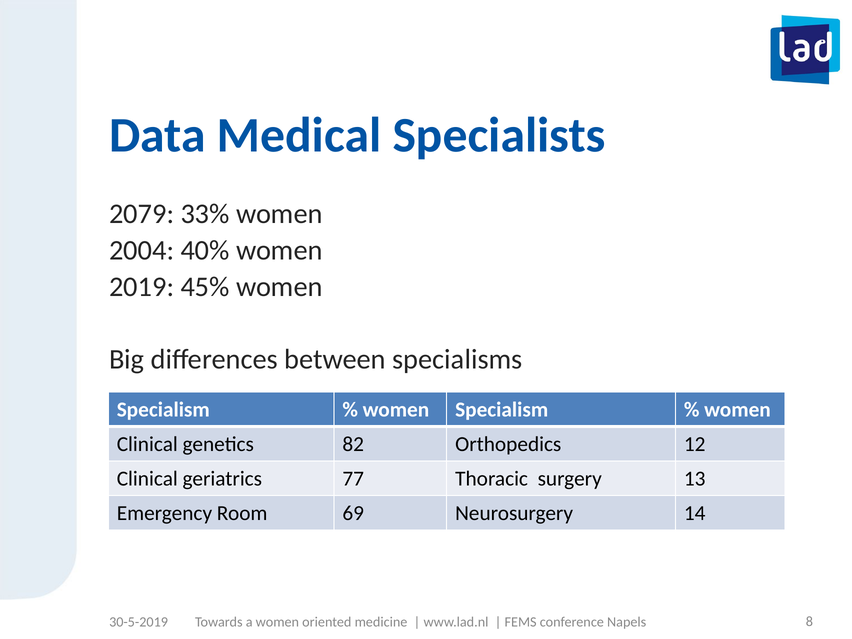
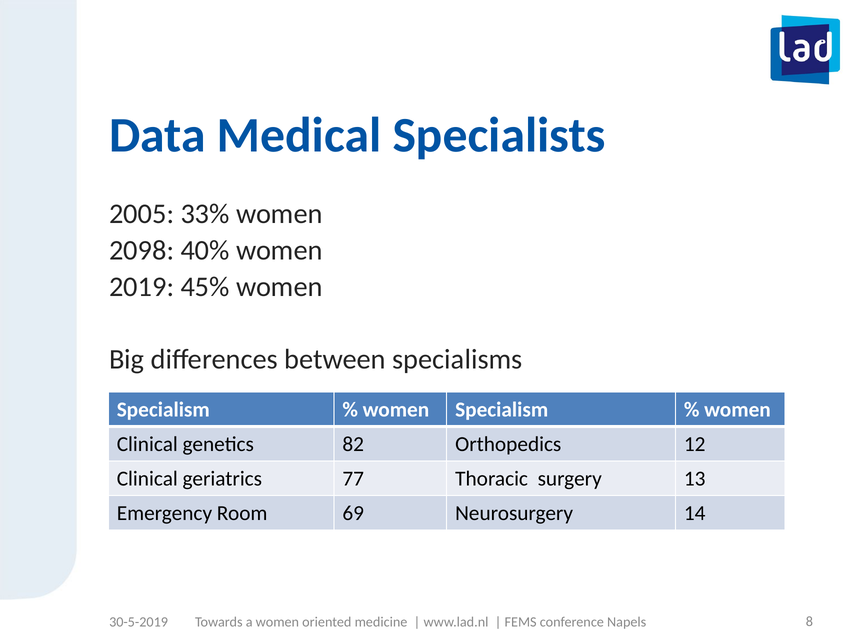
2079: 2079 -> 2005 (142, 214)
2004: 2004 -> 2098 (142, 250)
